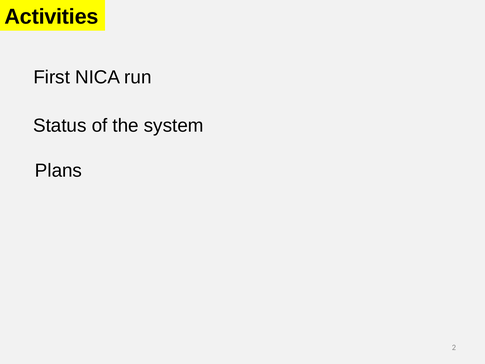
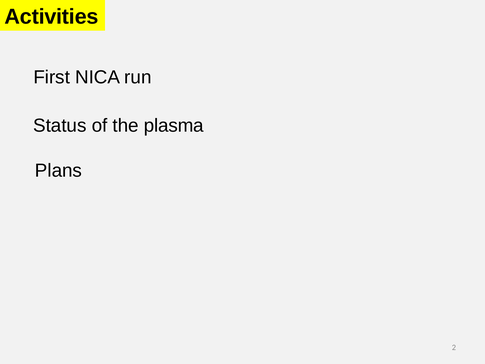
system: system -> plasma (174, 125)
